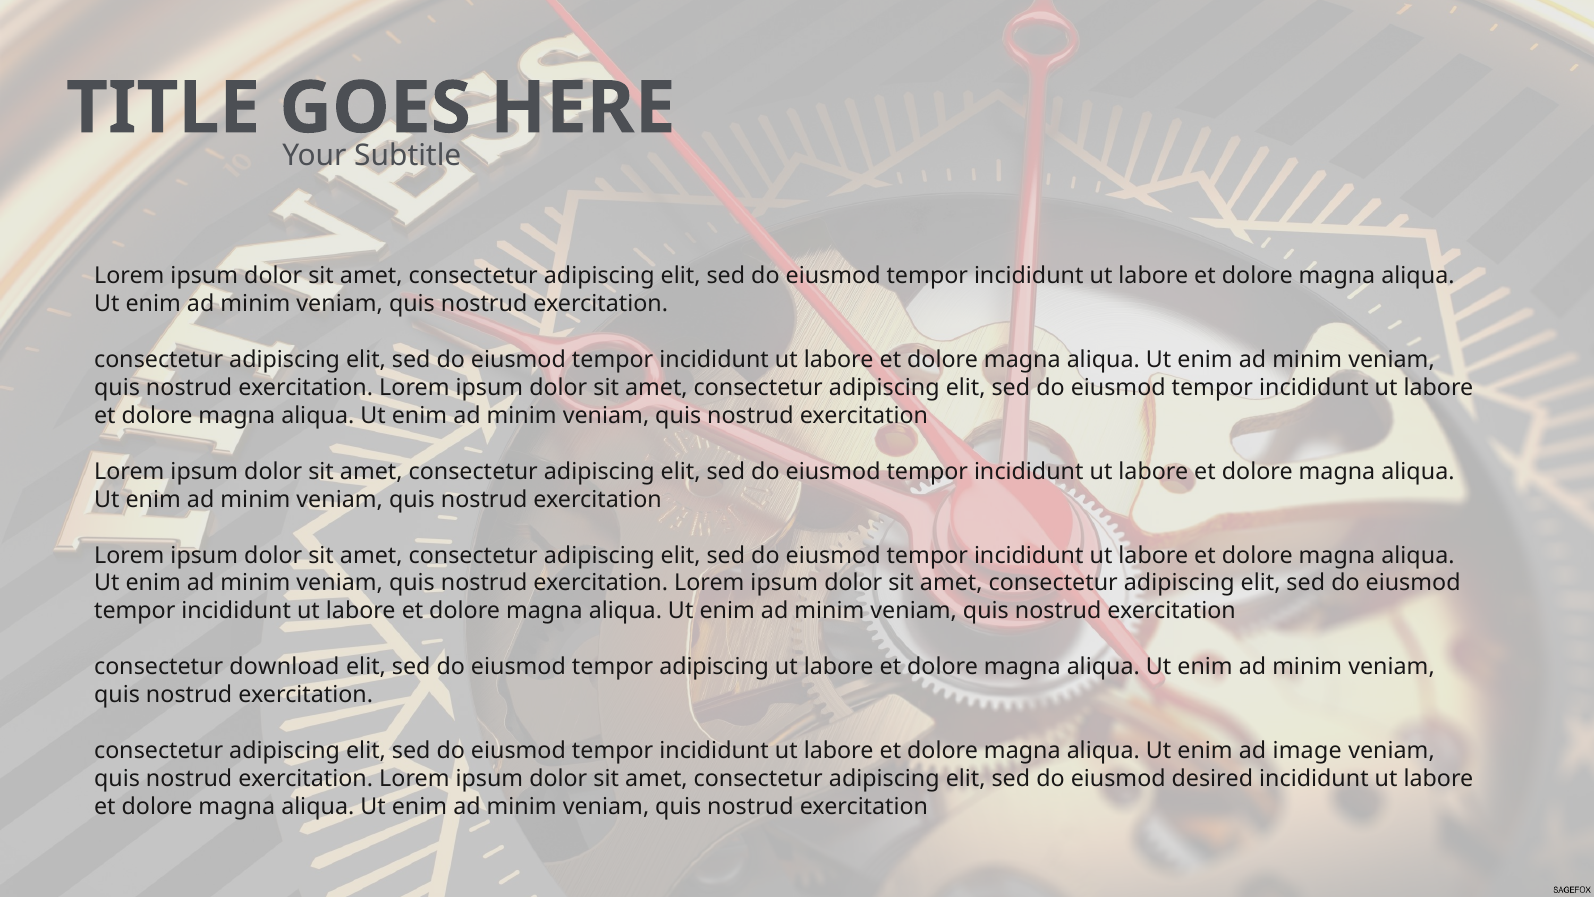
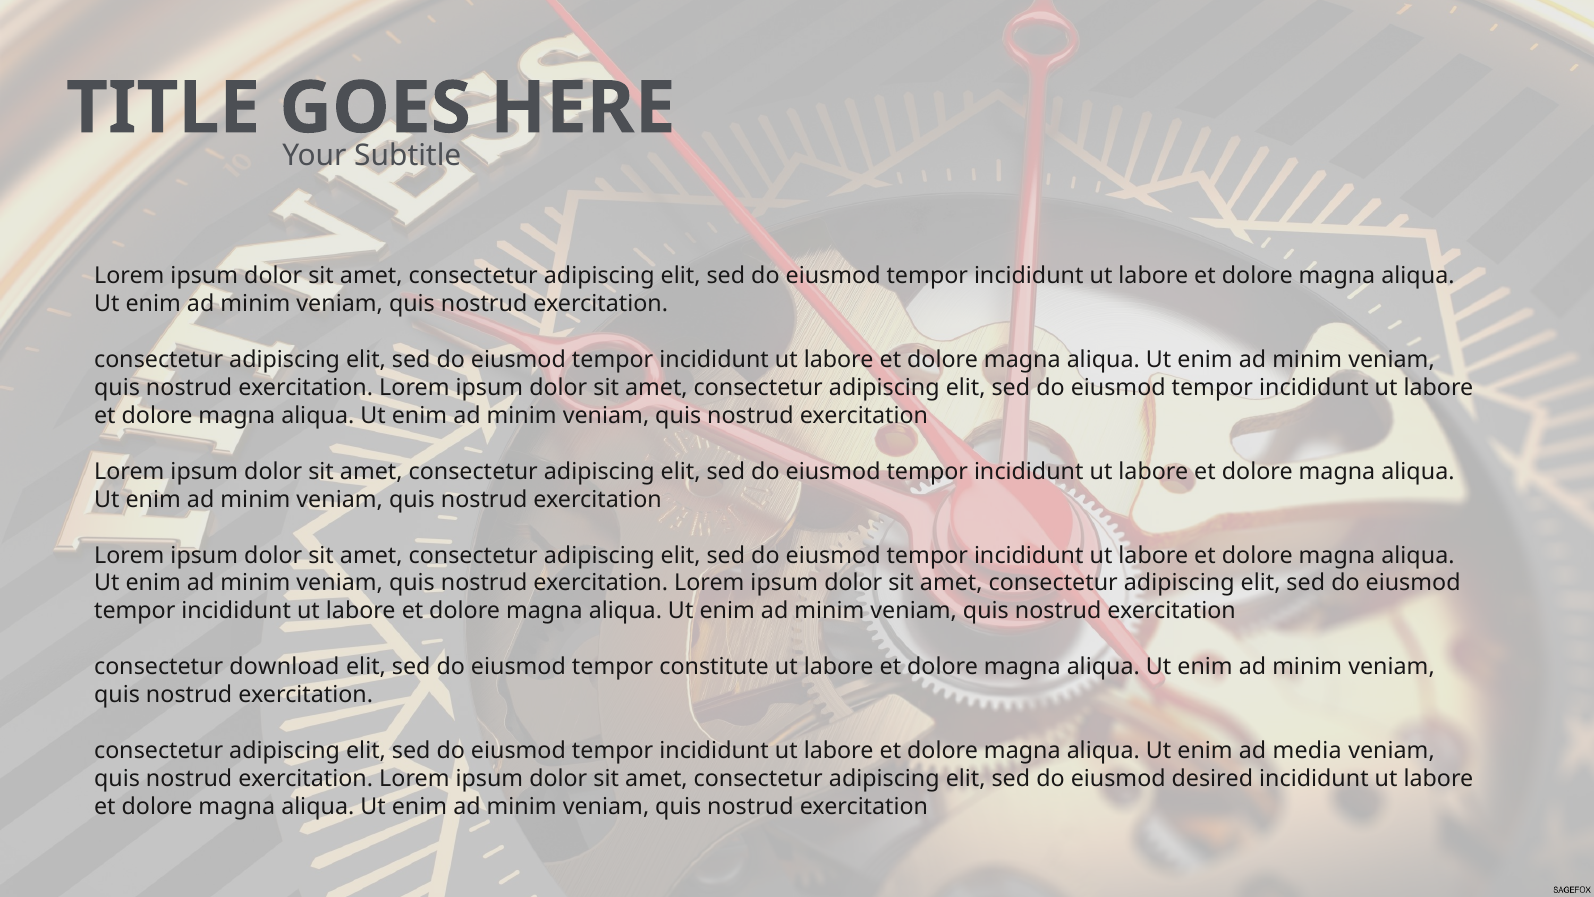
tempor adipiscing: adipiscing -> constitute (714, 667)
image: image -> media (1307, 750)
